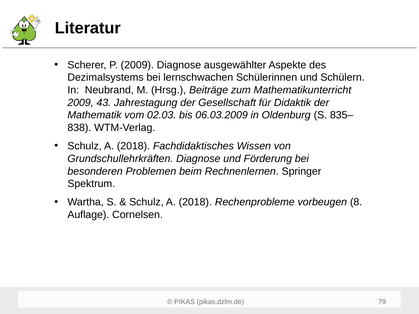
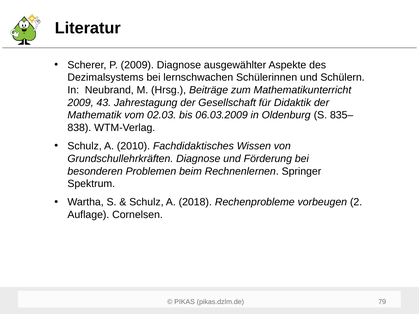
2018: 2018 -> 2010 (133, 146)
8: 8 -> 2 (356, 202)
